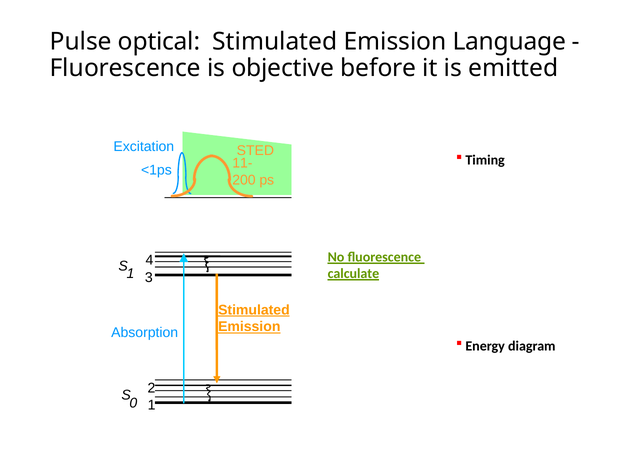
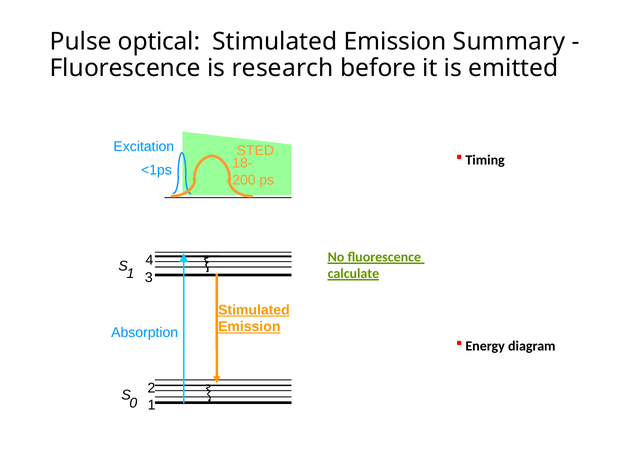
Language: Language -> Summary (509, 42)
objective: objective -> research (283, 68)
11-: 11- -> 18- (242, 163)
